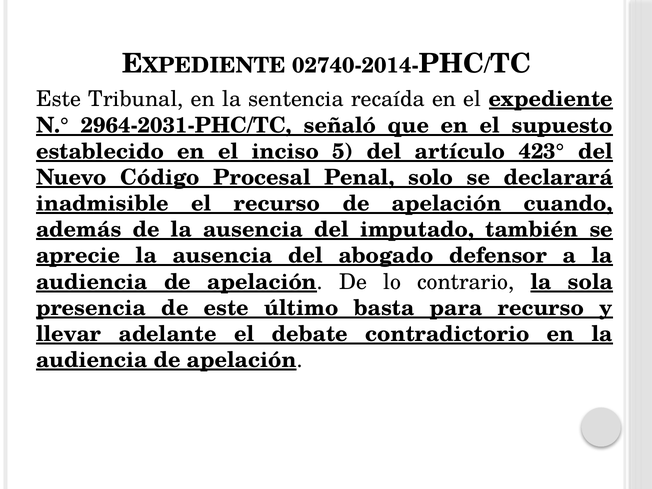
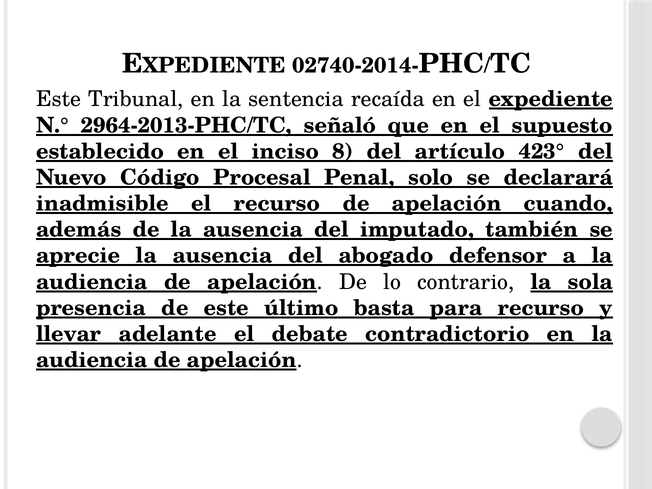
2964-2031-PHC/TC: 2964-2031-PHC/TC -> 2964-2013-PHC/TC (186, 125)
5: 5 -> 8 (343, 151)
